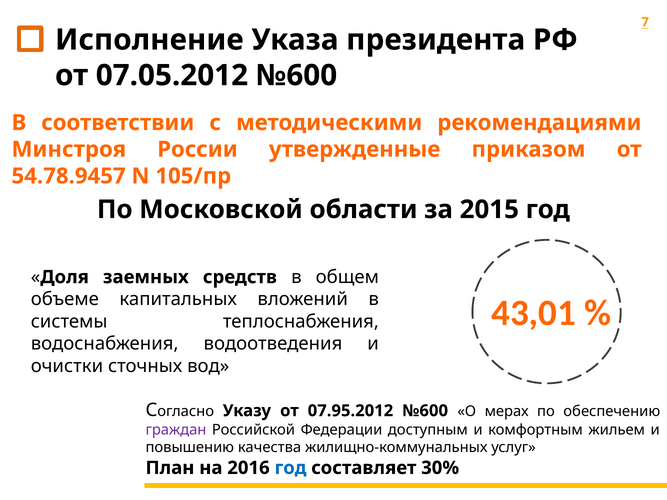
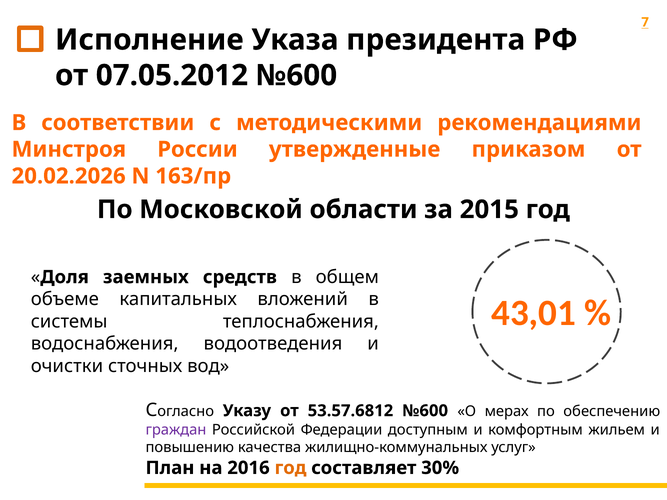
54.78.9457: 54.78.9457 -> 20.02.2026 (69, 176)
105/пр: 105/пр -> 163/пр (193, 176)
07.95.2012: 07.95.2012 -> 53.57.6812 (350, 411)
год colour: blue -> orange (291, 468)
